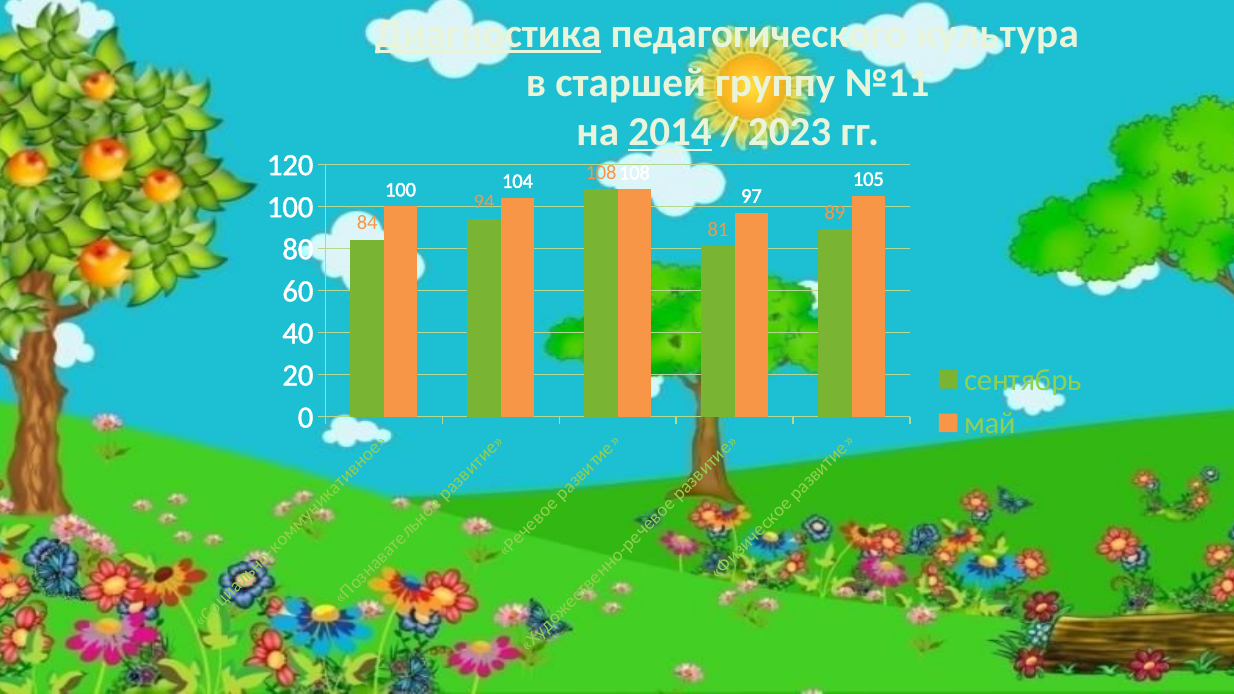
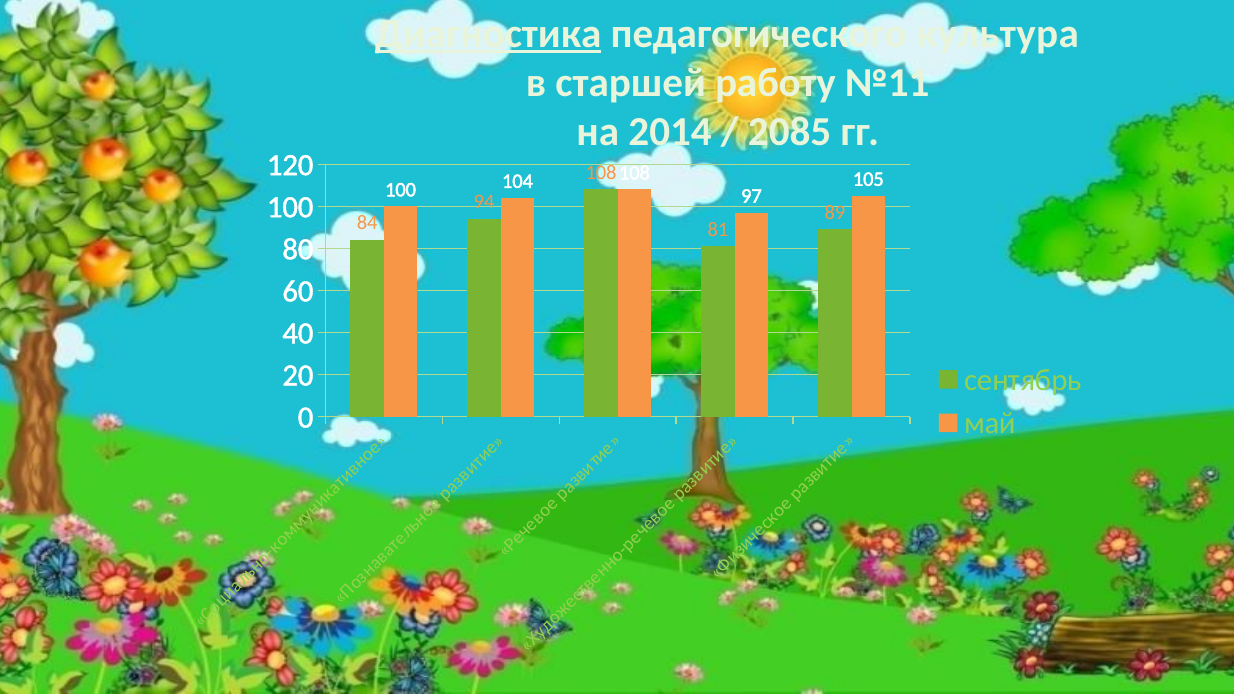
группу: группу -> работу (775, 83)
2014 underline: present -> none (670, 132)
2023: 2023 -> 2085 (790, 132)
